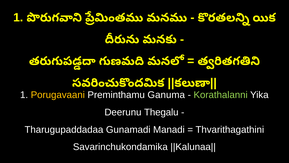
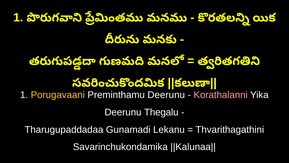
Preminthamu Ganuma: Ganuma -> Deerunu (166, 95)
Korathalanni colour: light green -> pink (221, 95)
Manadi: Manadi -> Lekanu (169, 129)
